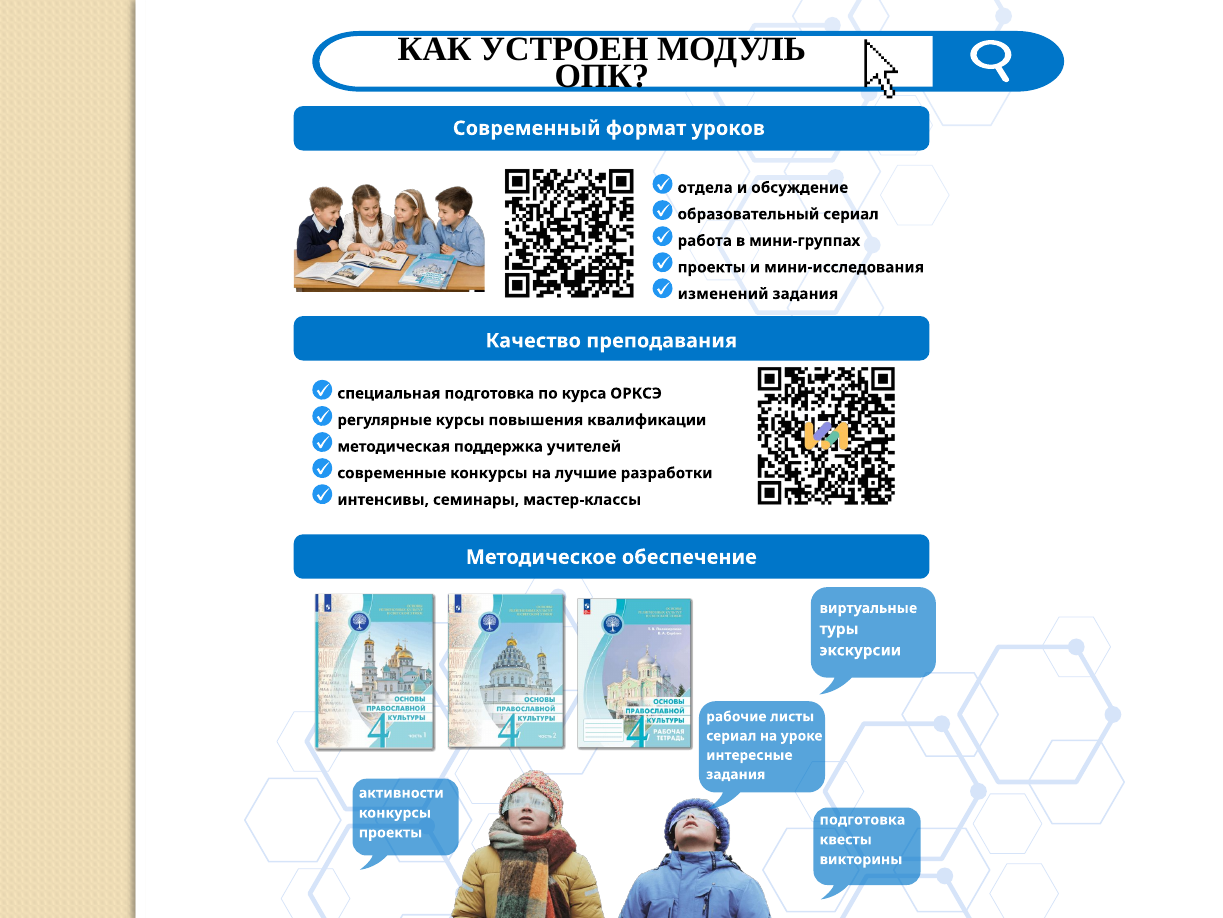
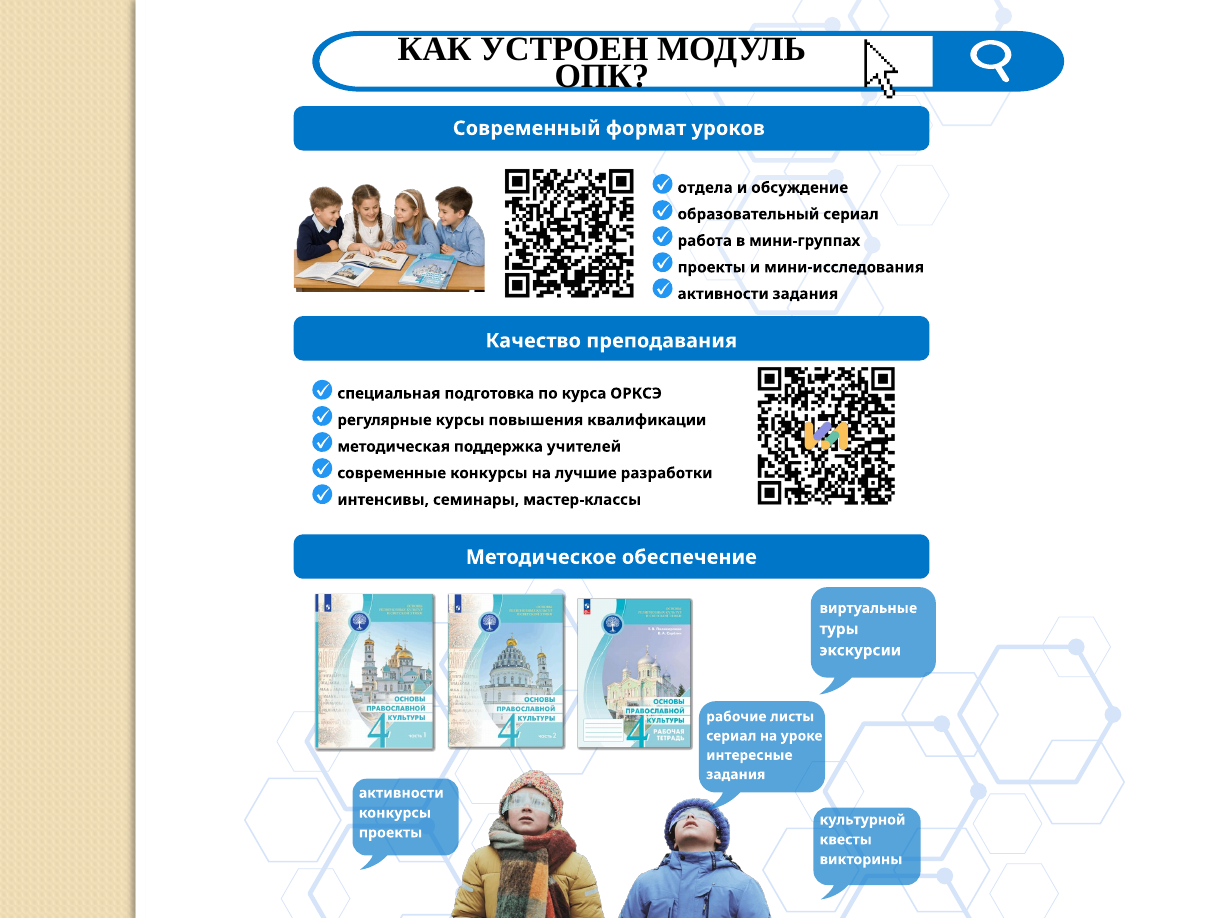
изменений: изменений -> активности (723, 294)
подготовка: подготовка -> культурной (863, 819)
